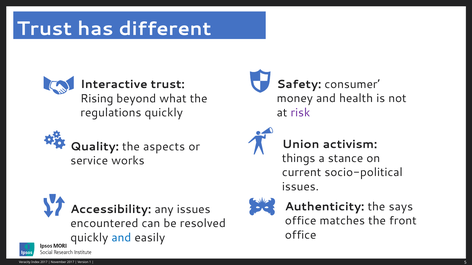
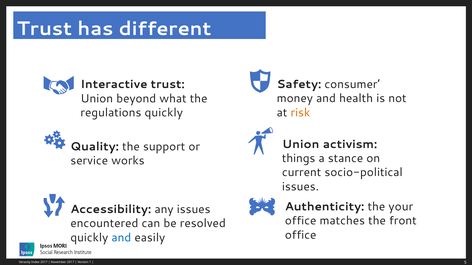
Rising: Rising -> Union (97, 99)
risk colour: purple -> orange (300, 113)
the aspects: aspects -> support (164, 147)
says: says -> your (401, 207)
